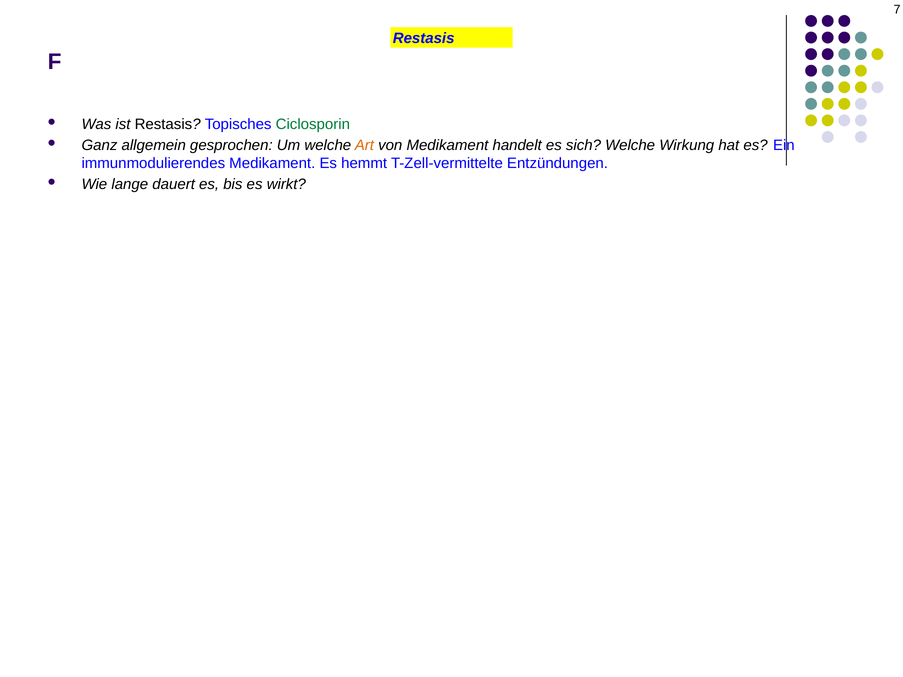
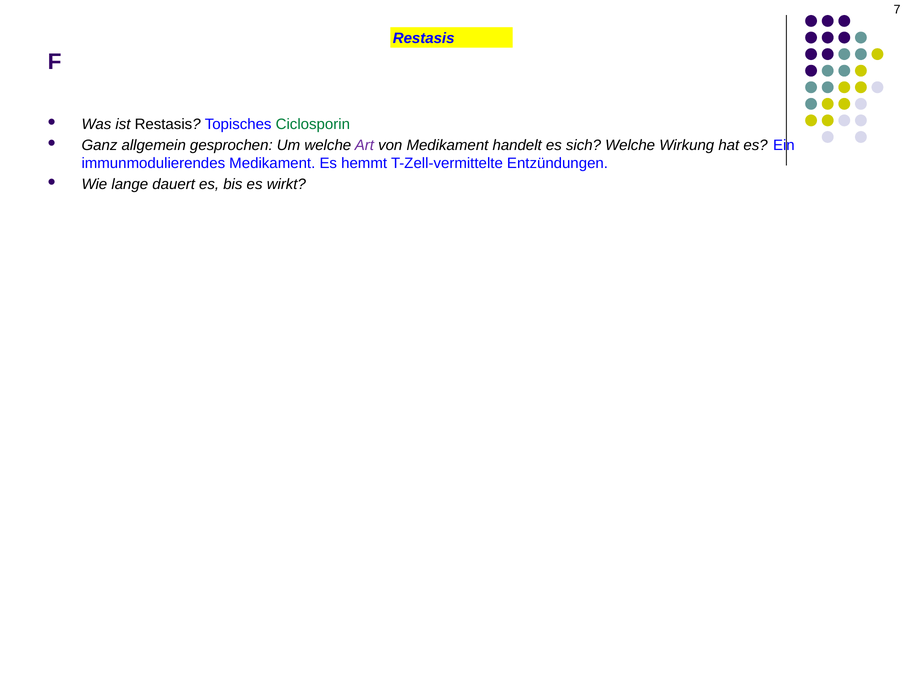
Art colour: orange -> purple (364, 145)
